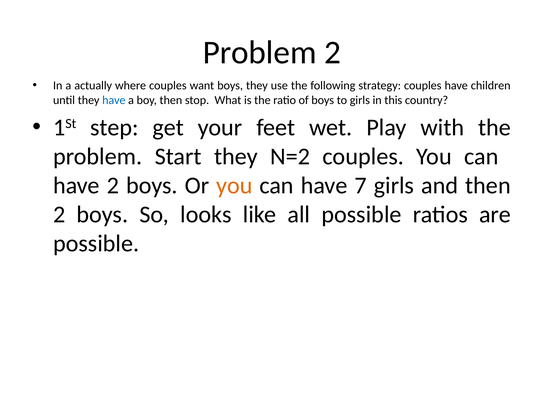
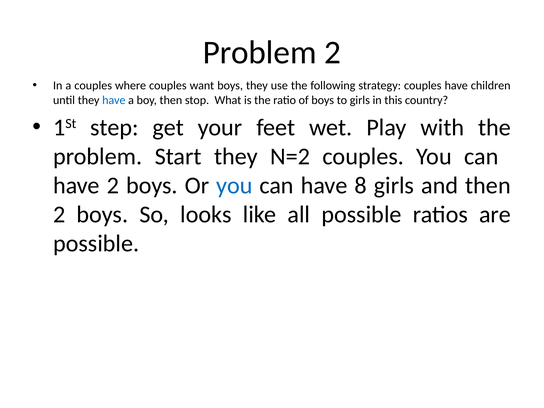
a actually: actually -> couples (93, 86)
you colour: orange -> blue (234, 186)
7: 7 -> 8 (361, 186)
